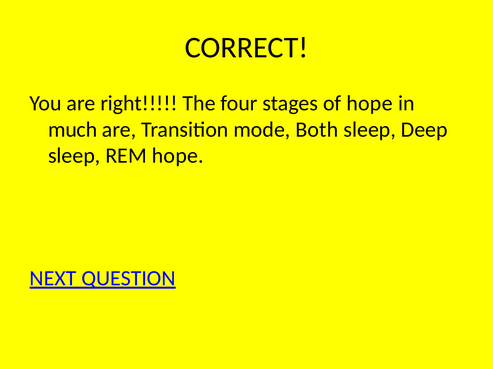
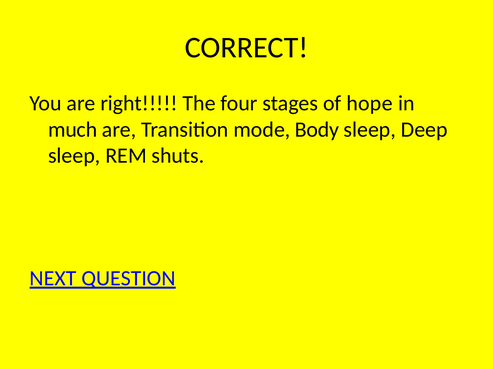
Both: Both -> Body (317, 130)
REM hope: hope -> shuts (178, 156)
